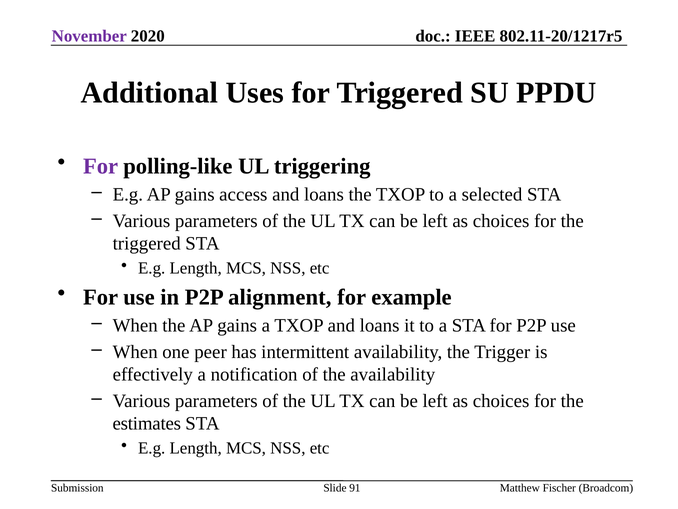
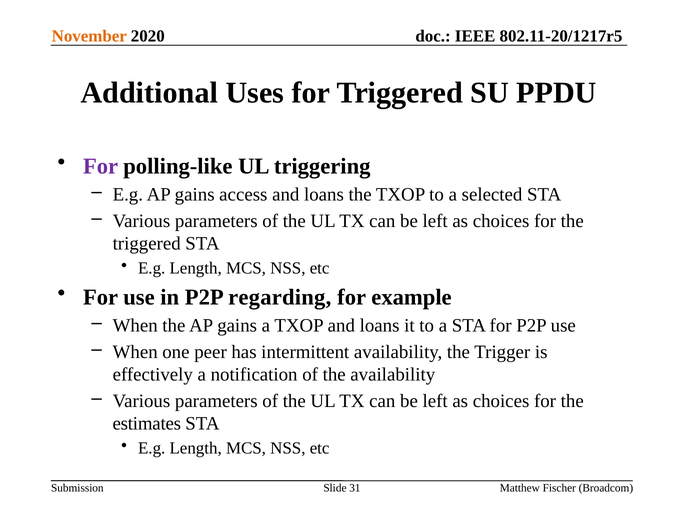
November colour: purple -> orange (89, 36)
alignment: alignment -> regarding (280, 297)
91: 91 -> 31 (355, 488)
